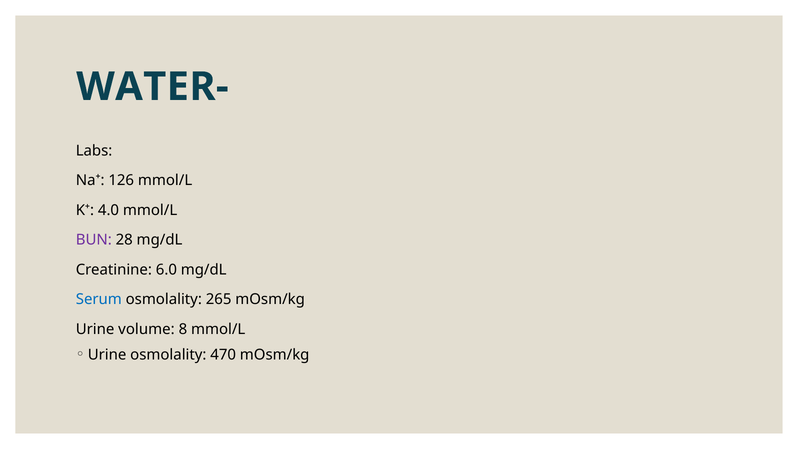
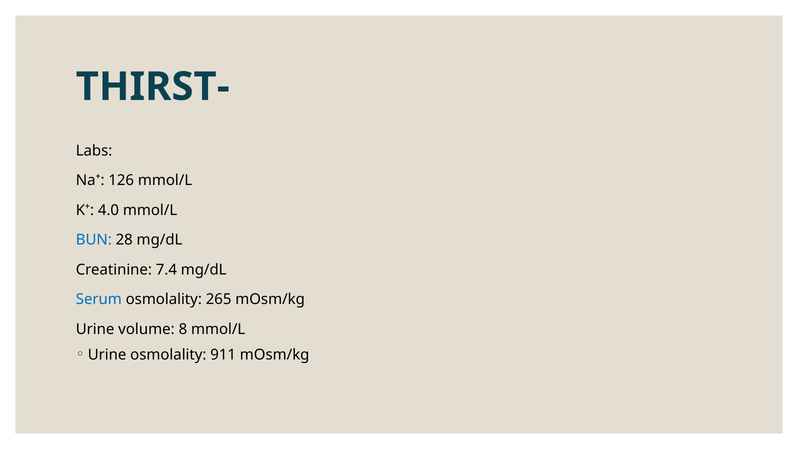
WATER-: WATER- -> THIRST- (153, 87)
BUN colour: purple -> blue (94, 240)
6.0: 6.0 -> 7.4 (166, 270)
470: 470 -> 911 (223, 355)
